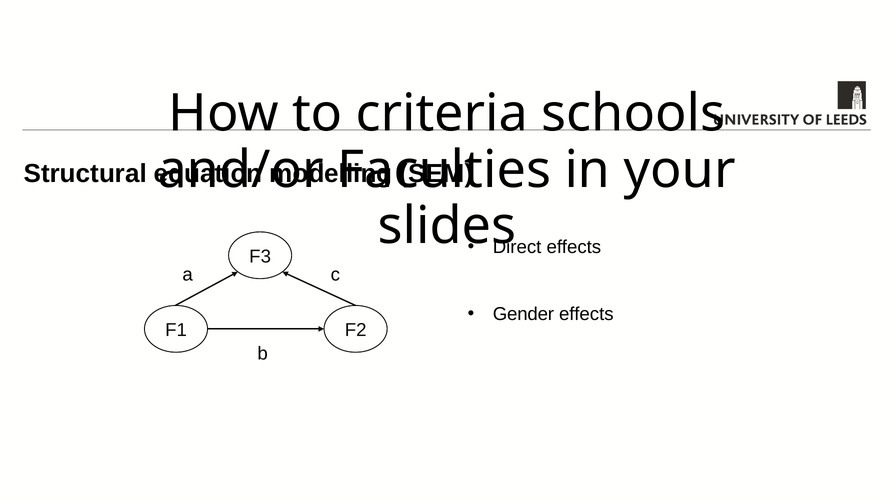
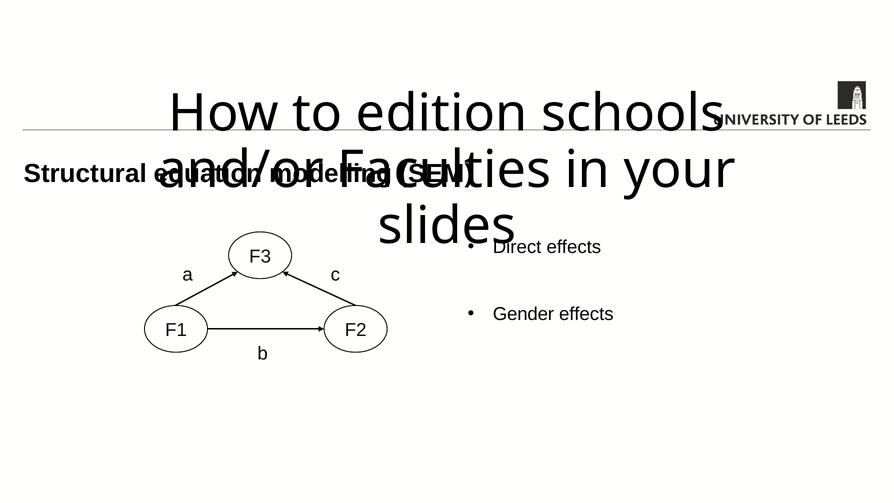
criteria: criteria -> edition (442, 113)
